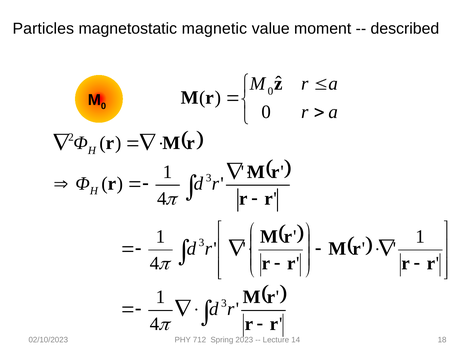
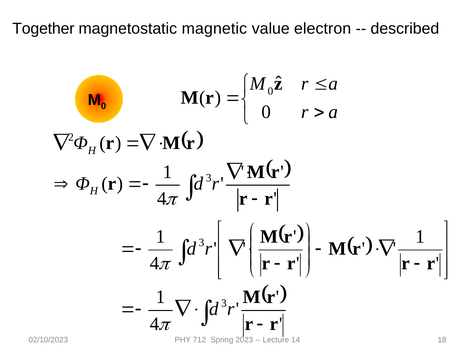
Particles: Particles -> Together (43, 29)
moment: moment -> electron (323, 29)
